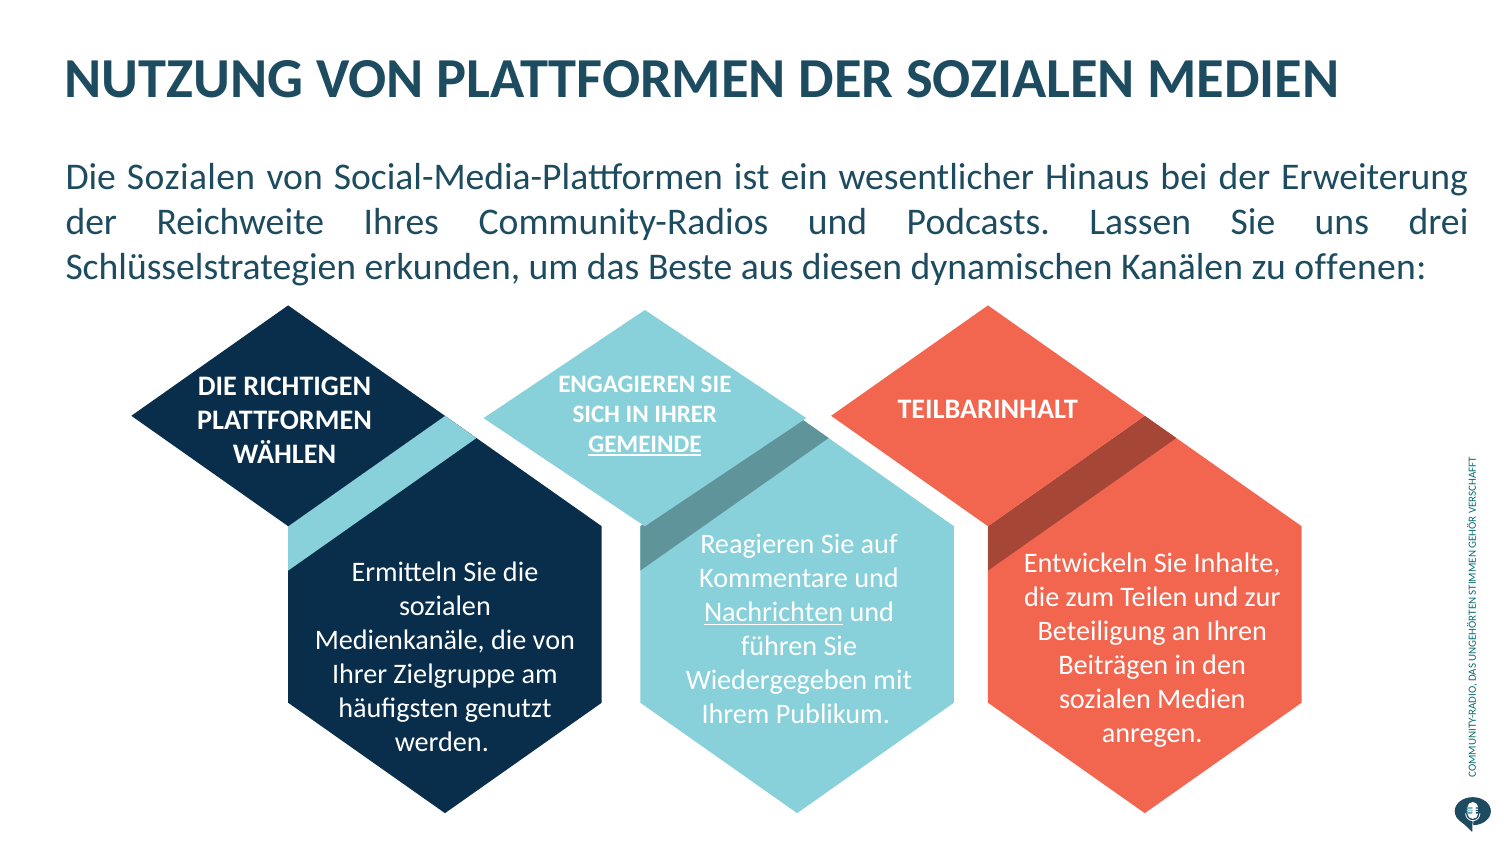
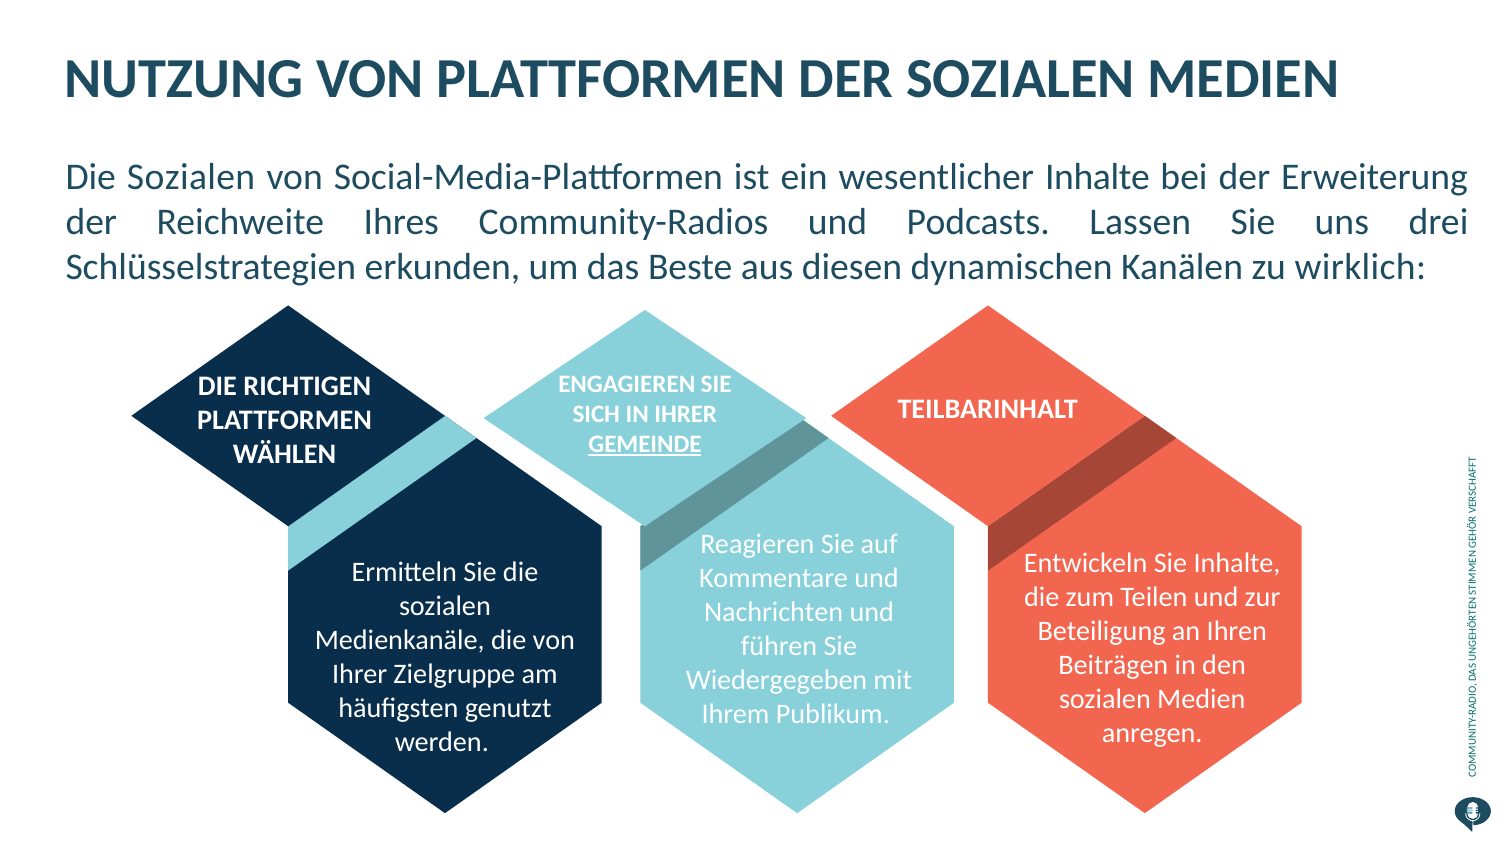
wesentlicher Hinaus: Hinaus -> Inhalte (1097, 177)
offenen: offenen -> wirklich (1360, 267)
Nachrichten underline: present -> none (774, 612)
